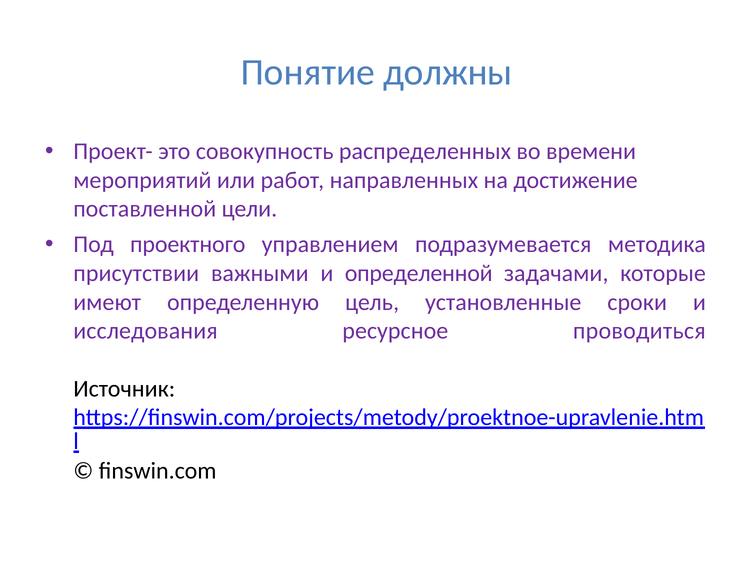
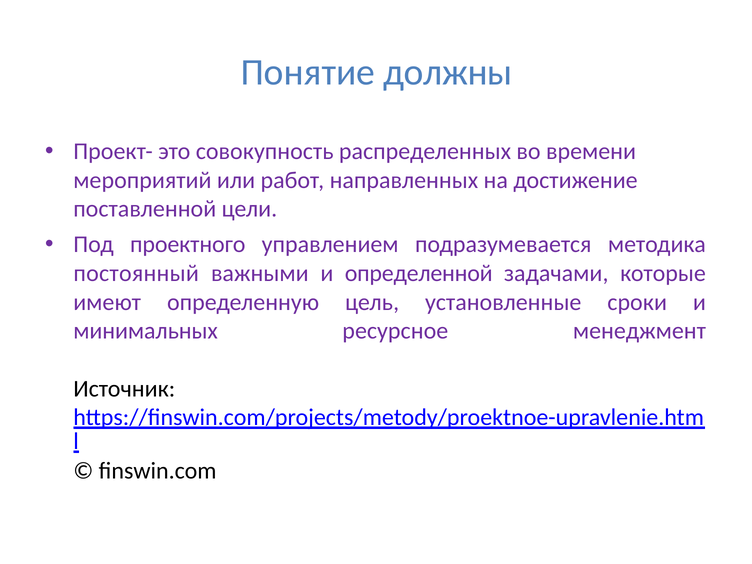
присутствии: присутствии -> постоянный (136, 273)
исследования: исследования -> минимальных (146, 331)
проводиться: проводиться -> менеджмент (639, 331)
